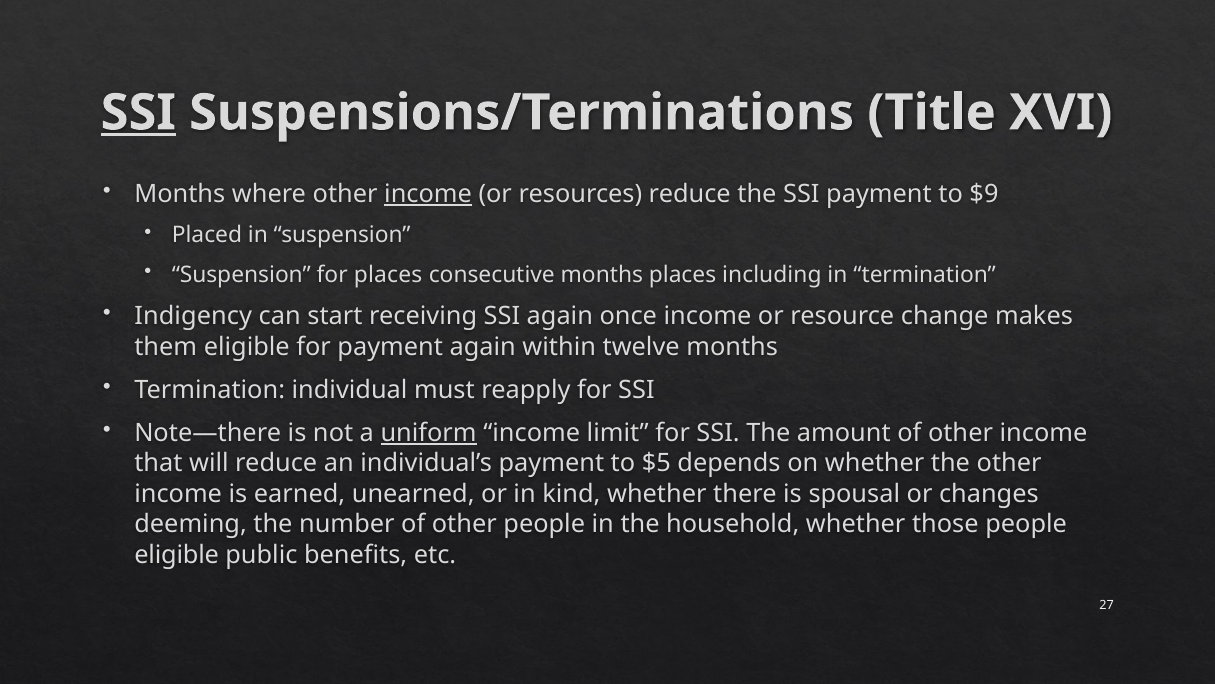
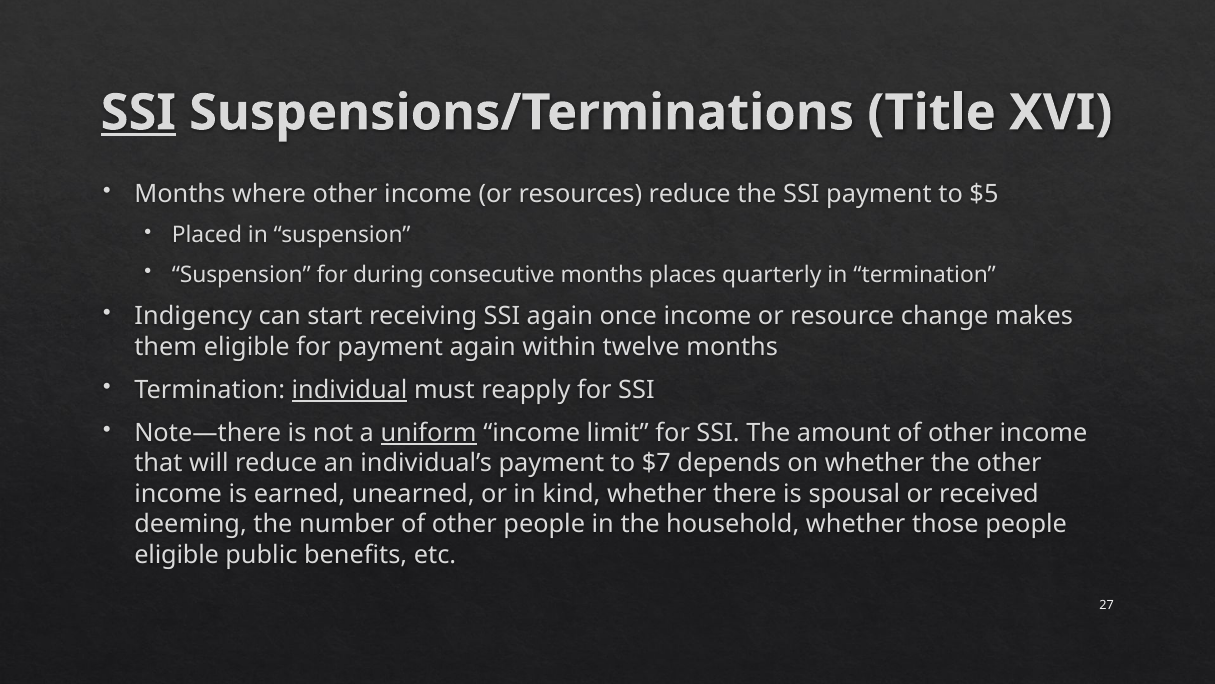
income underline: present -> none (428, 194)
$9: $9 -> $5 (984, 194)
for places: places -> during (388, 274)
including: including -> quarterly (772, 274)
individual underline: none -> present (350, 390)
$5: $5 -> $7 (656, 463)
changes: changes -> received (989, 493)
